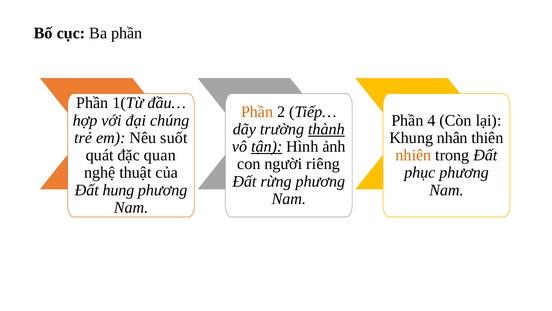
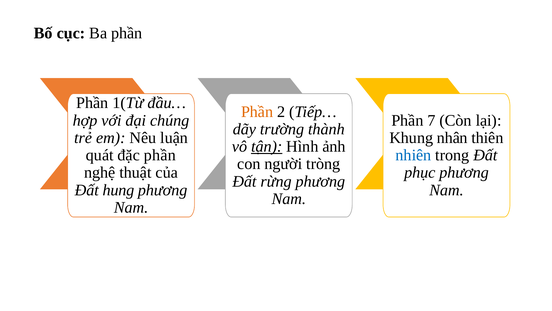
4: 4 -> 7 (432, 120)
thành underline: present -> none (326, 129)
suốt: suốt -> luận (174, 138)
đặc quan: quan -> phần (160, 155)
nhiên colour: orange -> blue (413, 155)
riêng: riêng -> tròng (323, 164)
